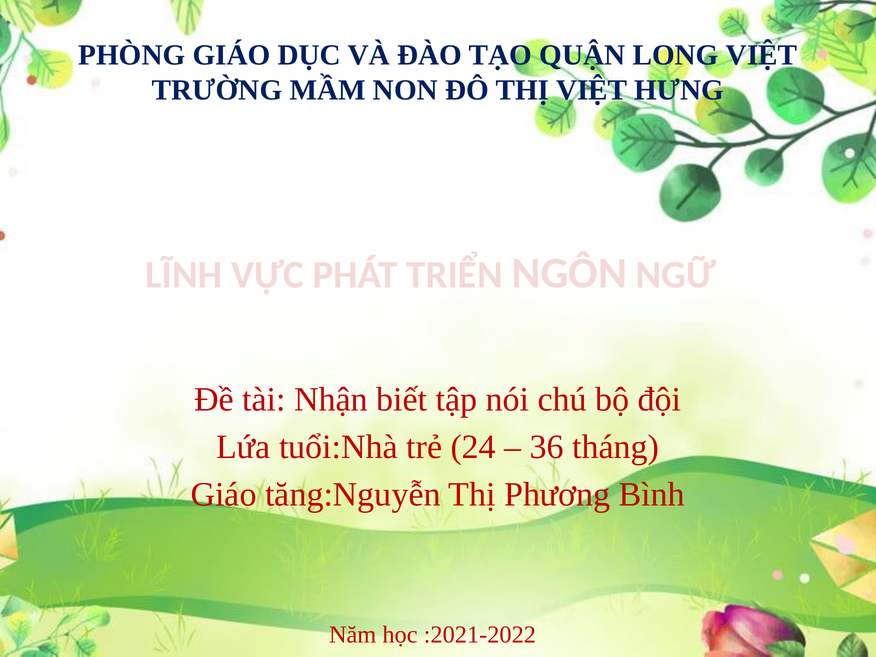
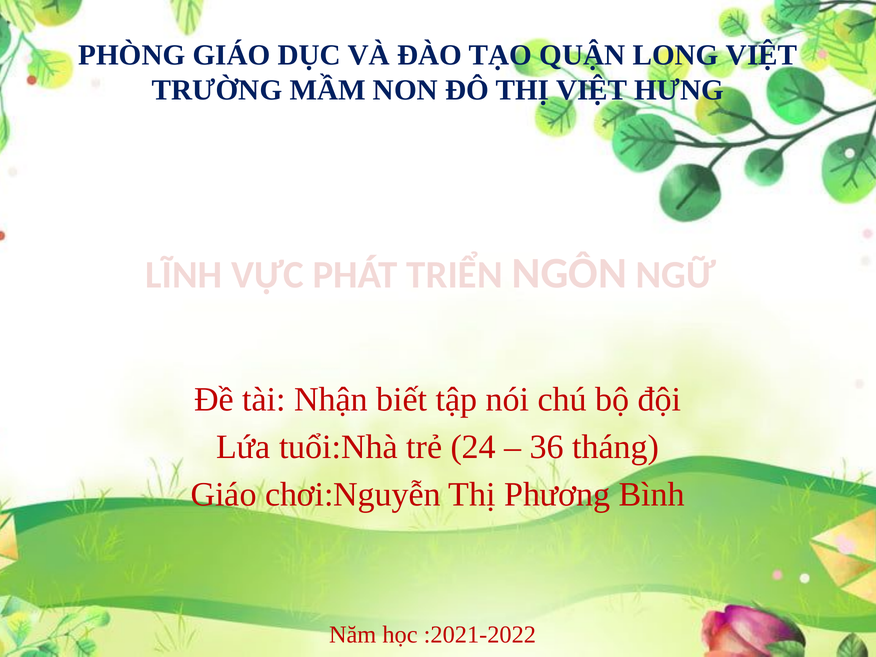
tăng:Nguyễn: tăng:Nguyễn -> chơi:Nguyễn (353, 495)
